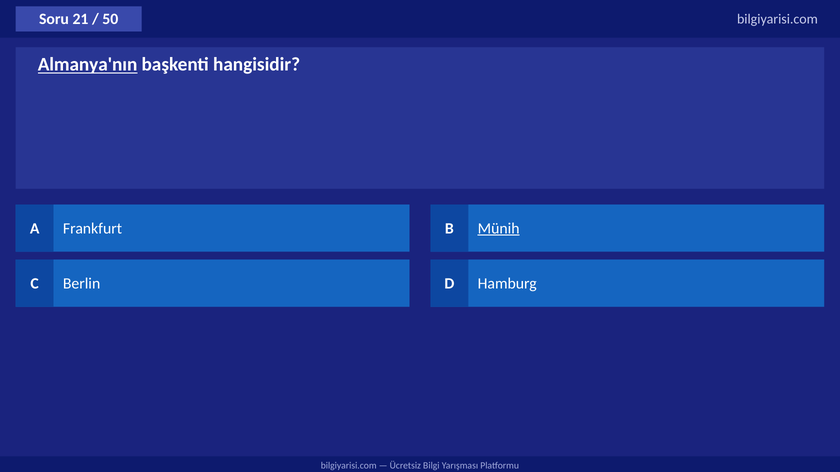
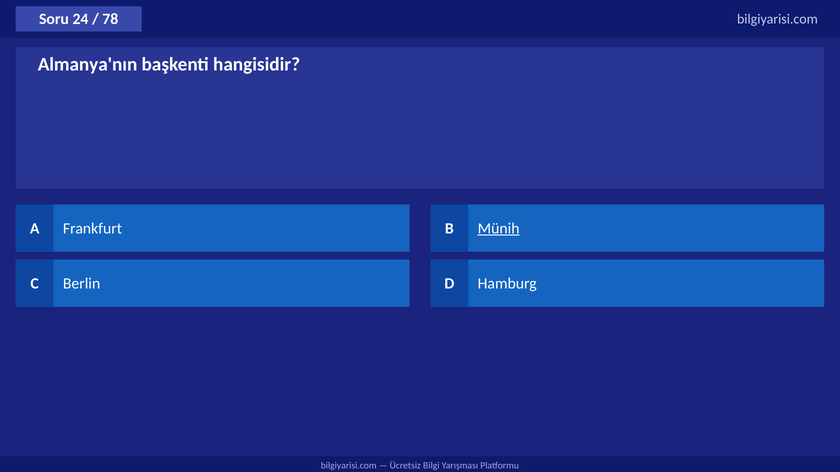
21: 21 -> 24 (80, 19)
50: 50 -> 78 (110, 19)
Almanya'nın underline: present -> none (88, 65)
